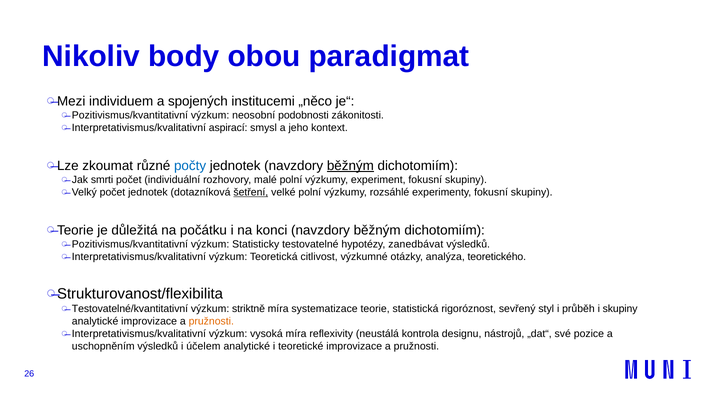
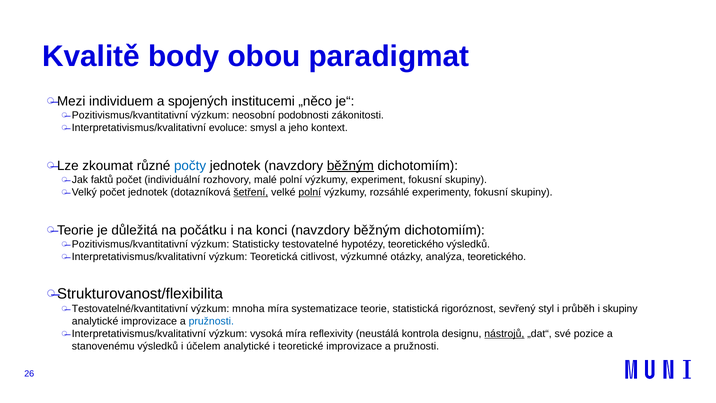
Nikoliv: Nikoliv -> Kvalitě (91, 56)
aspirací: aspirací -> evoluce (228, 128)
smrti: smrti -> faktů (102, 180)
polní underline: none -> present (310, 192)
hypotézy zanedbávat: zanedbávat -> teoretického (416, 244)
striktně: striktně -> mnoha (248, 309)
pružnosti colour: orange -> blue (211, 321)
nástrojů underline: none -> present (504, 334)
uschopněním: uschopněním -> stanovenému (103, 346)
